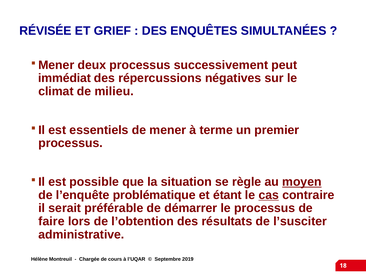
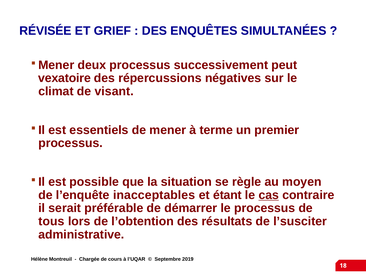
immédiat: immédiat -> vexatoire (64, 78)
milieu: milieu -> visant (114, 91)
moyen underline: present -> none (302, 181)
problématique: problématique -> inacceptables (154, 195)
faire: faire -> tous (51, 221)
